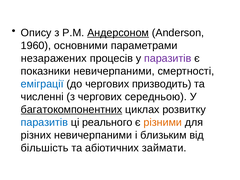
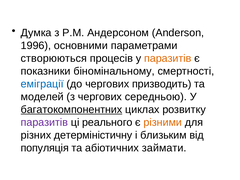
Опису: Опису -> Думка (36, 33)
Андерсоном underline: present -> none (118, 33)
1960: 1960 -> 1996 (36, 46)
незаражених: незаражених -> створюються (54, 58)
паразитів colour: purple -> orange (168, 58)
показники невичерпаними: невичерпаними -> біномінальному (114, 71)
численні: численні -> моделей (42, 97)
паразитів colour: blue -> purple (44, 122)
різних невичерпаними: невичерпаними -> детерміністичну (93, 135)
більшість: більшість -> популяція (45, 148)
